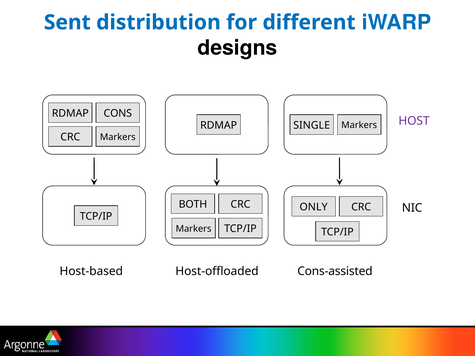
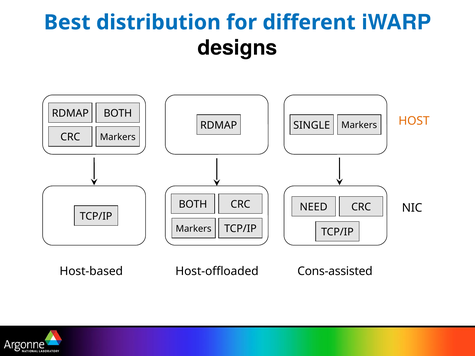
Sent: Sent -> Best (67, 22)
RDMAP CONS: CONS -> BOTH (118, 114)
HOST colour: purple -> orange (414, 121)
ONLY: ONLY -> NEED (314, 207)
